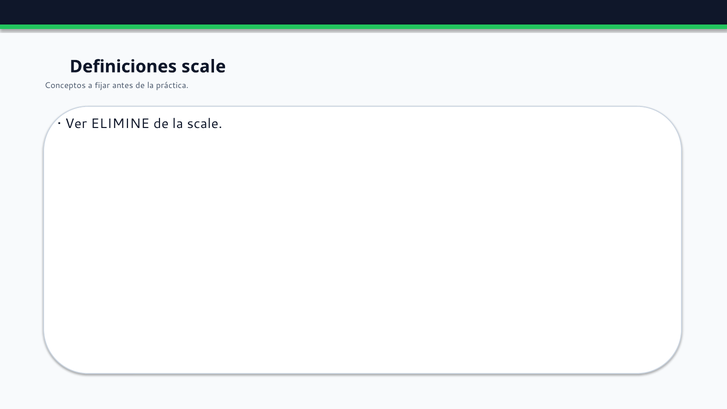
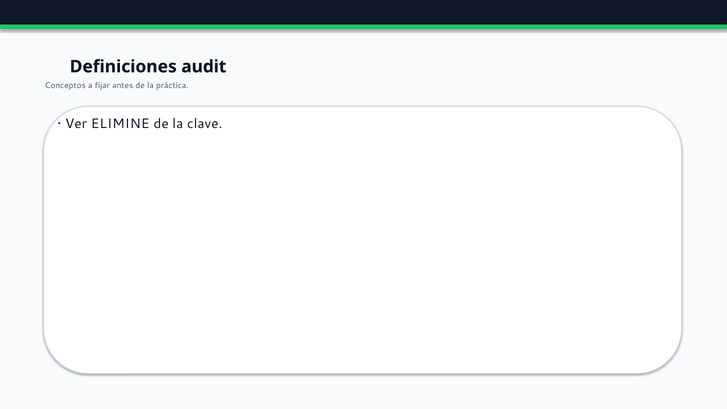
Definiciones scale: scale -> audit (204, 67)
la scale: scale -> clave (205, 124)
